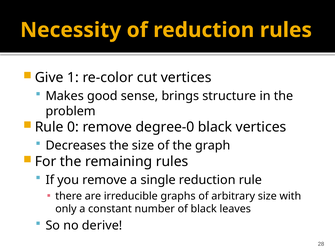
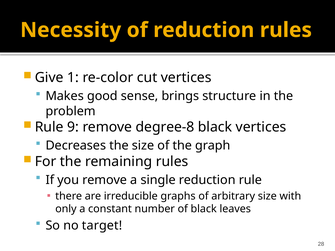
0: 0 -> 9 (73, 127)
degree-0: degree-0 -> degree-8 (165, 127)
derive: derive -> target (102, 226)
